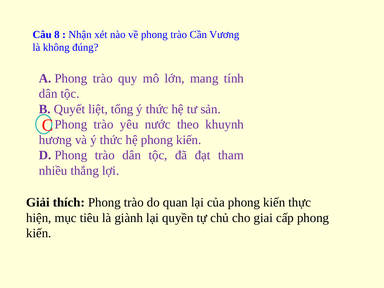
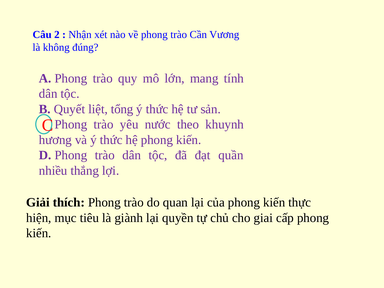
8: 8 -> 2 (57, 35)
tham: tham -> quần (231, 155)
